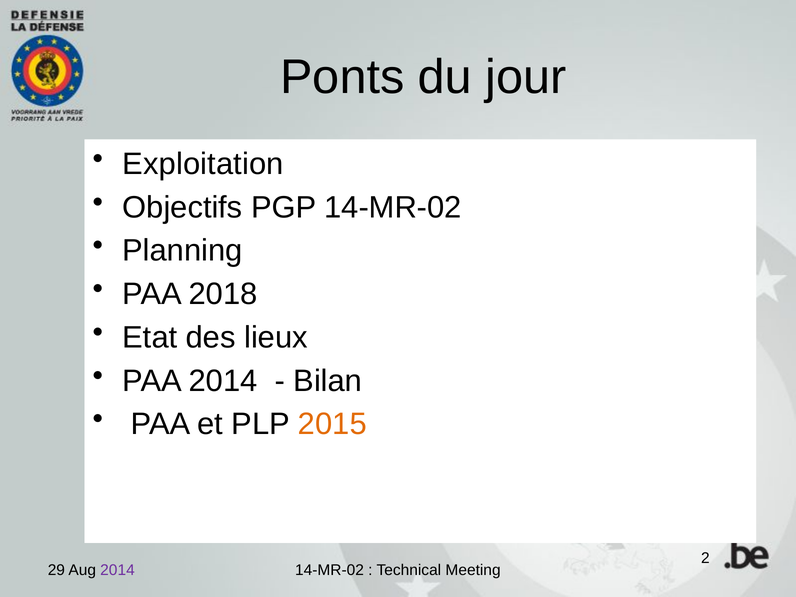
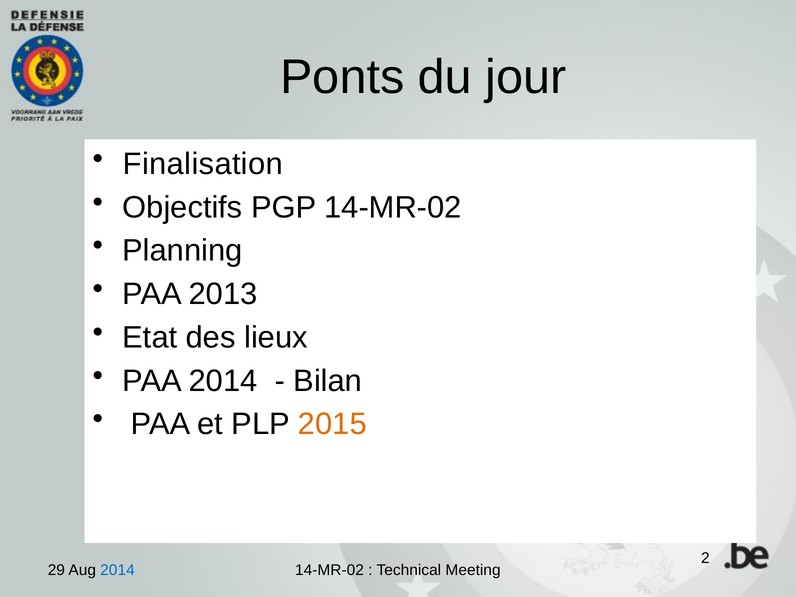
Exploitation: Exploitation -> Finalisation (203, 164)
2018: 2018 -> 2013 (223, 294)
2014 colour: purple -> blue (117, 570)
